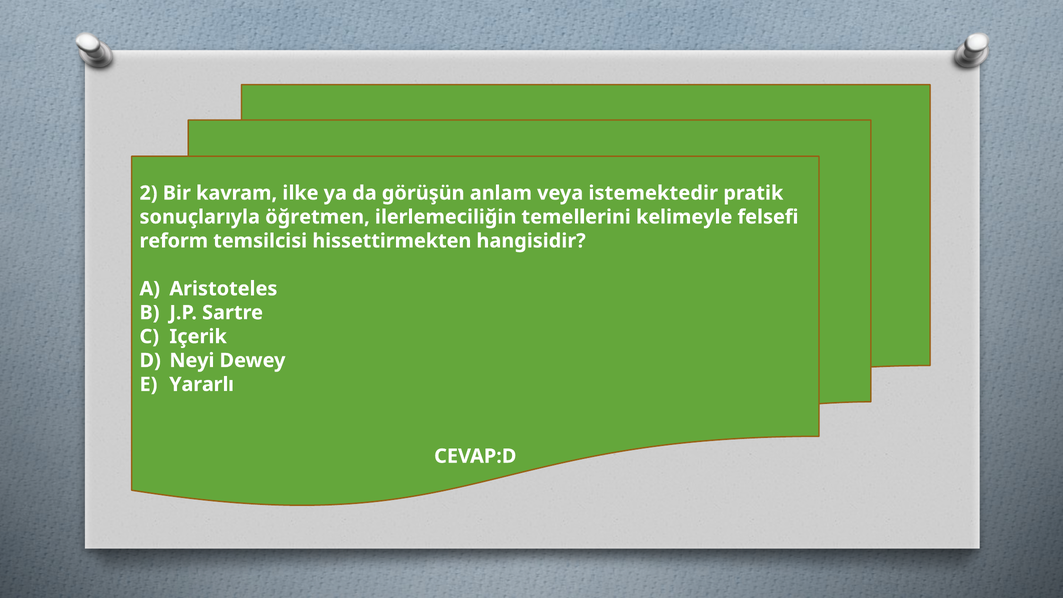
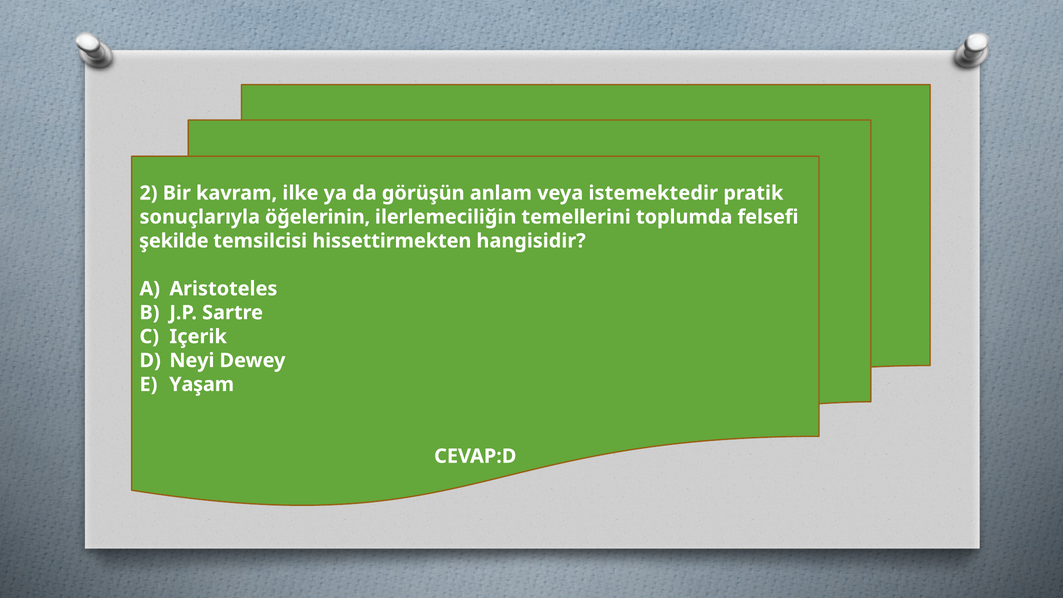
öğretmen: öğretmen -> öğelerinin (318, 217)
kelimeyle: kelimeyle -> toplumda (684, 217)
reform: reform -> şekilde (174, 241)
Yararlı: Yararlı -> Yaşam (202, 384)
